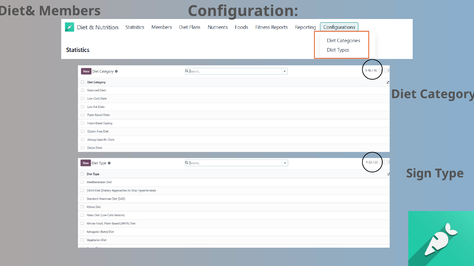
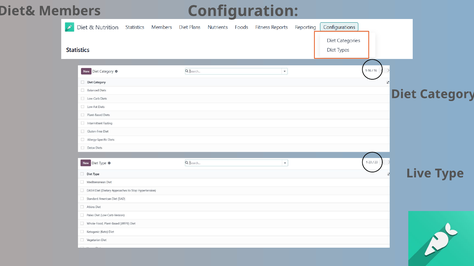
Sign: Sign -> Live (419, 174)
